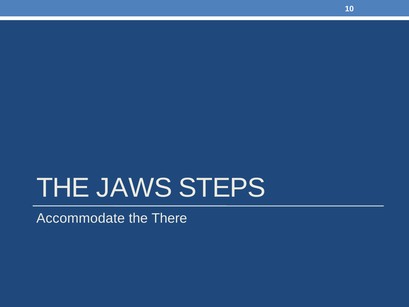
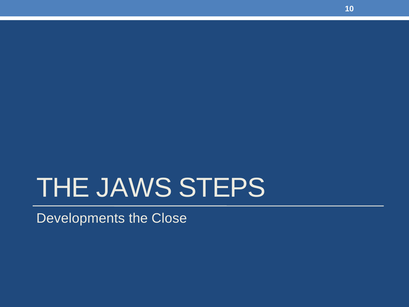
Accommodate: Accommodate -> Developments (81, 218)
There: There -> Close (169, 218)
